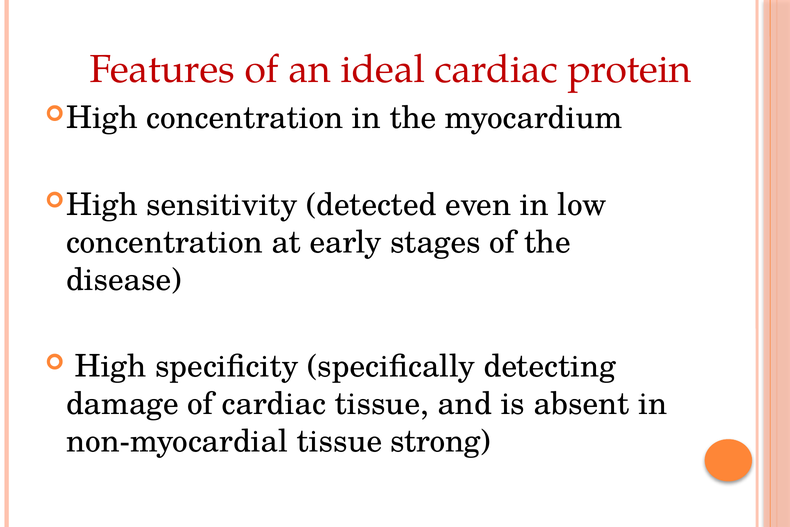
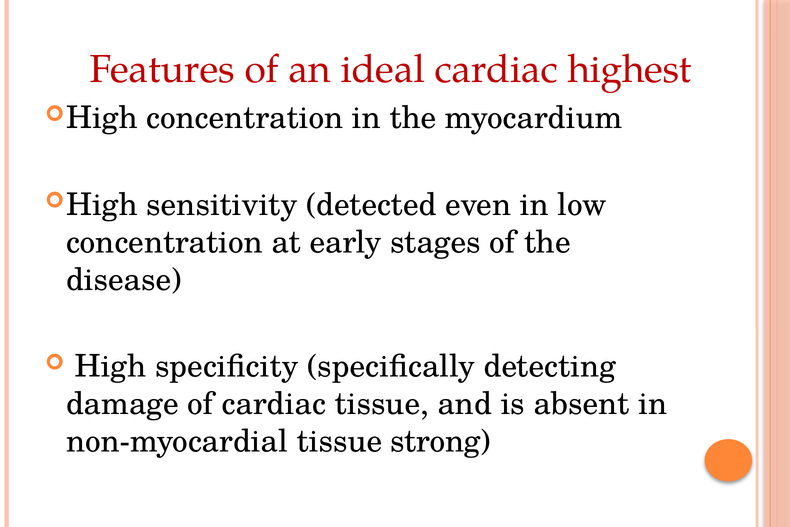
protein: protein -> highest (630, 69)
